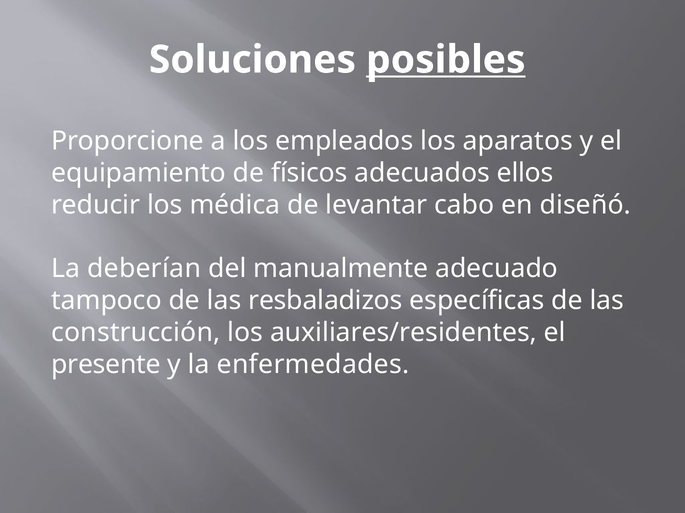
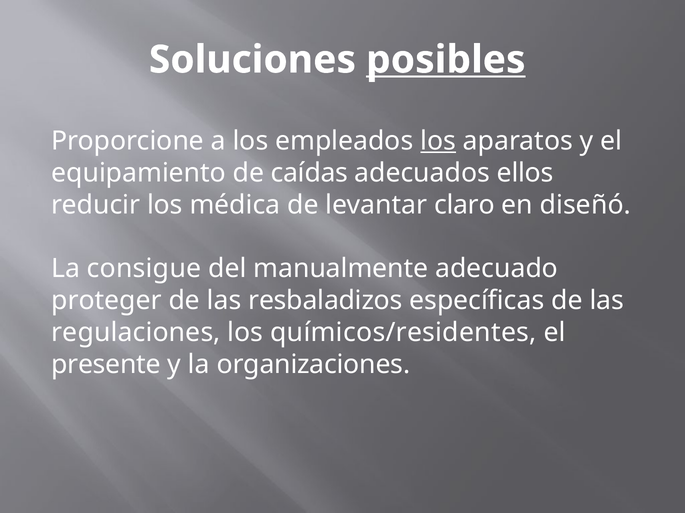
los underline: none -> present (438, 141)
físicos: físicos -> caídas (309, 173)
cabo: cabo -> claro (464, 205)
deberían: deberían -> consigue (144, 269)
tampoco: tampoco -> proteger (107, 301)
construcción: construcción -> regulaciones (136, 333)
auxiliares/residentes: auxiliares/residentes -> químicos/residentes (403, 333)
enfermedades: enfermedades -> organizaciones (313, 365)
